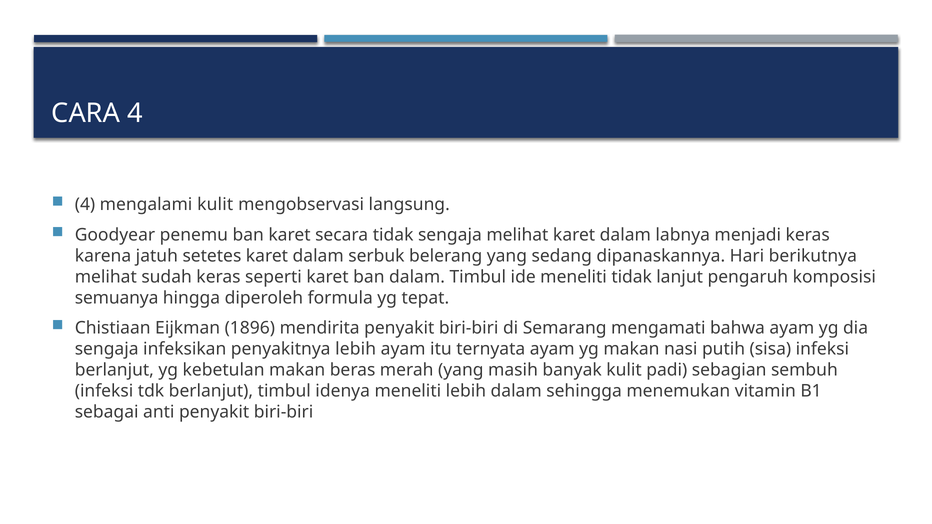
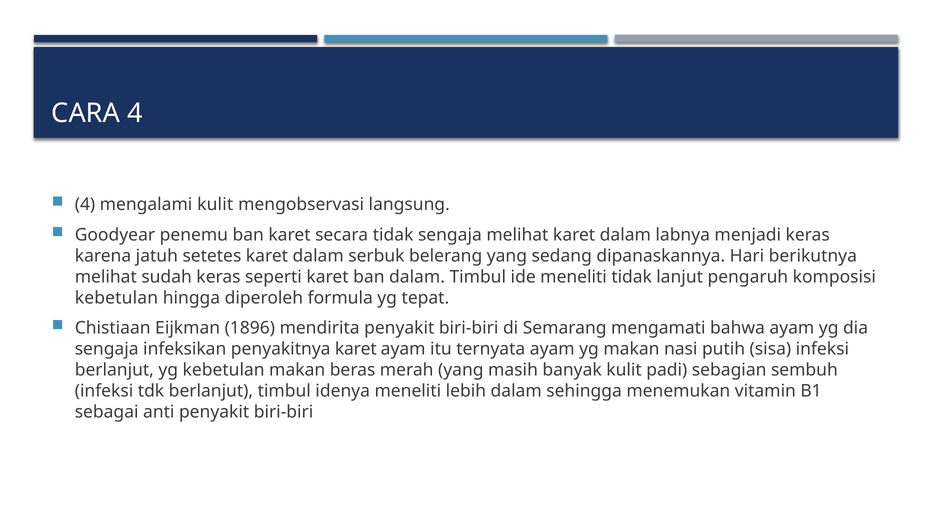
semuanya: semuanya -> kebetulan (116, 298)
penyakitnya lebih: lebih -> karet (356, 349)
